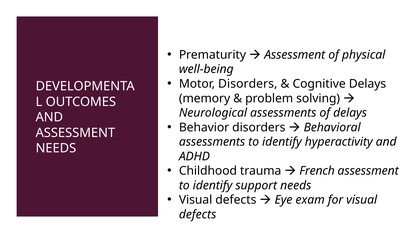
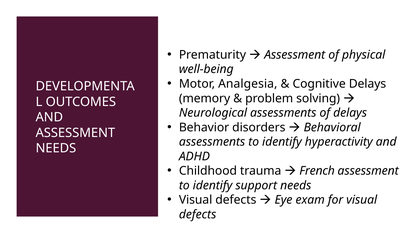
Motor Disorders: Disorders -> Analgesia (248, 84)
